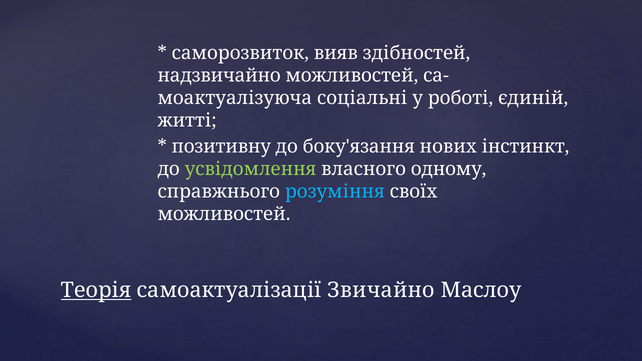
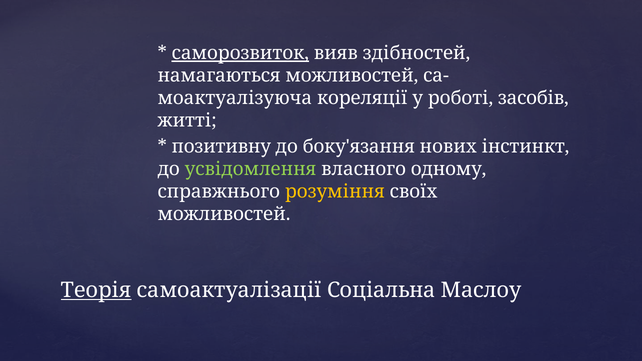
саморозвиток underline: none -> present (240, 53)
надзвичайно: надзвичайно -> намагаються (219, 76)
соціальні: соціальні -> кореляції (362, 98)
єдиній: єдиній -> засобів (533, 98)
розуміння colour: light blue -> yellow (335, 192)
Звичайно: Звичайно -> Соціальна (381, 290)
